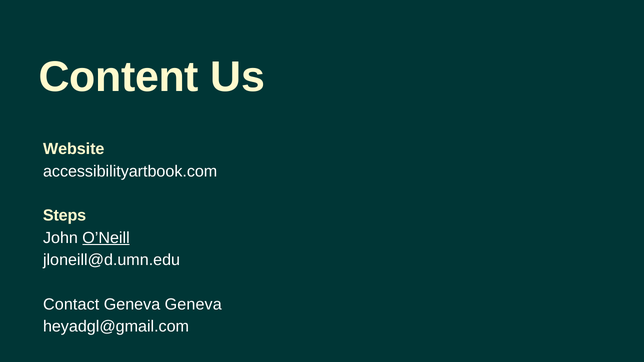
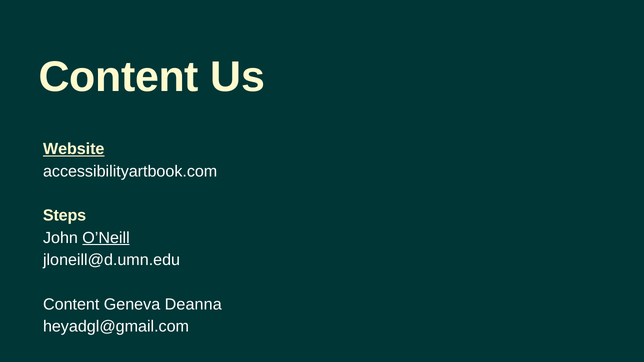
Website underline: none -> present (74, 149)
Contact: Contact -> Content (71, 305)
Geneva Geneva: Geneva -> Deanna (193, 305)
